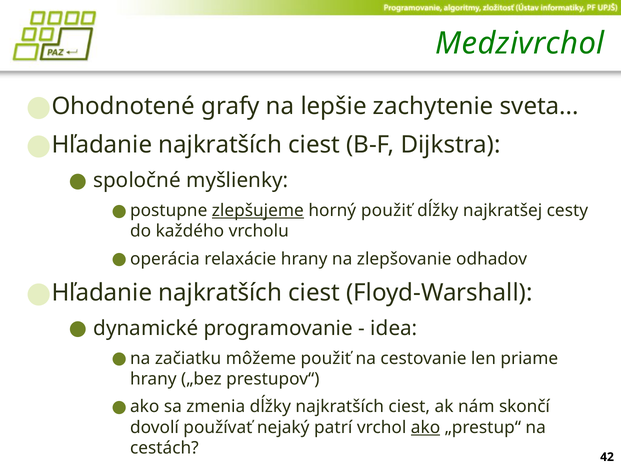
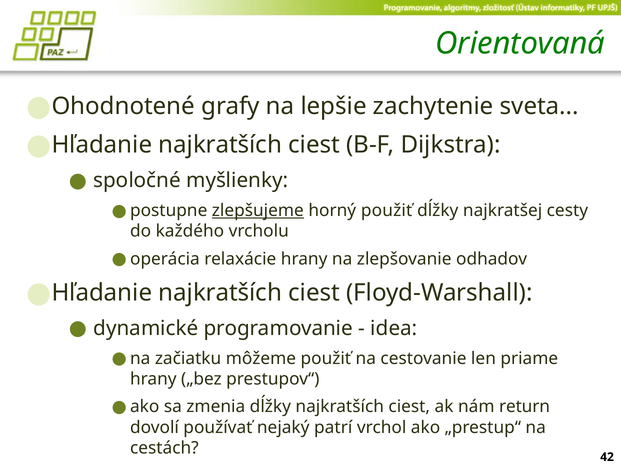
Medzivrchol: Medzivrchol -> Orientovaná (520, 43)
skončí: skončí -> return (524, 406)
ako underline: present -> none (426, 427)
